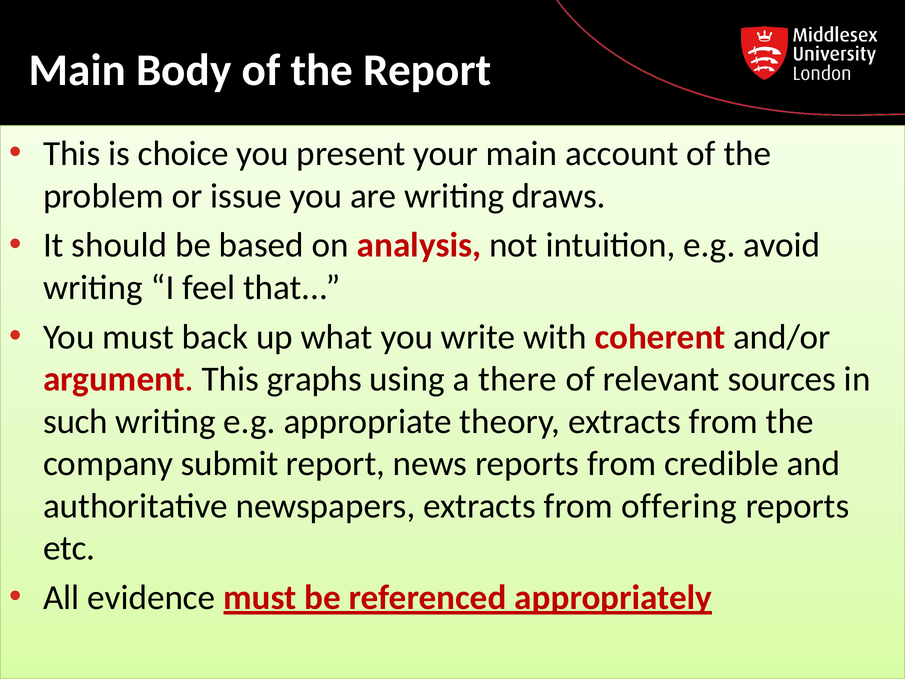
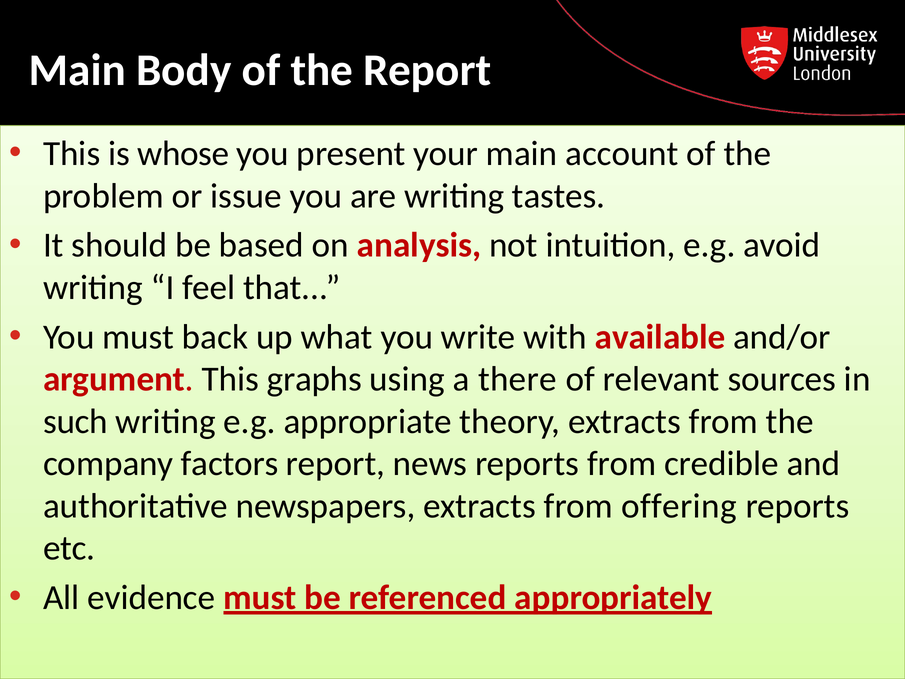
choice: choice -> whose (183, 154)
draws: draws -> tastes (559, 196)
coherent: coherent -> available (660, 337)
submit: submit -> factors (230, 464)
